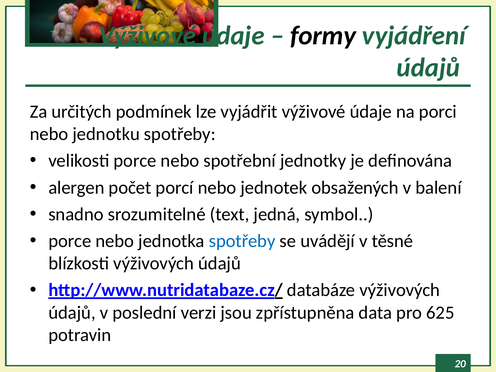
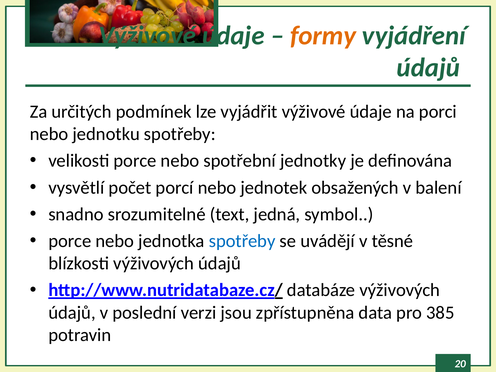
formy colour: black -> orange (323, 35)
alergen: alergen -> vysvětlí (76, 188)
625: 625 -> 385 (440, 313)
